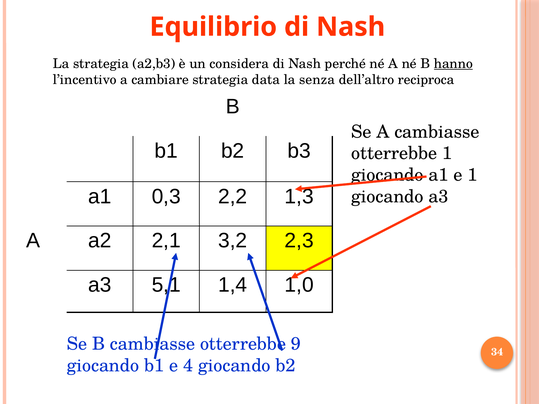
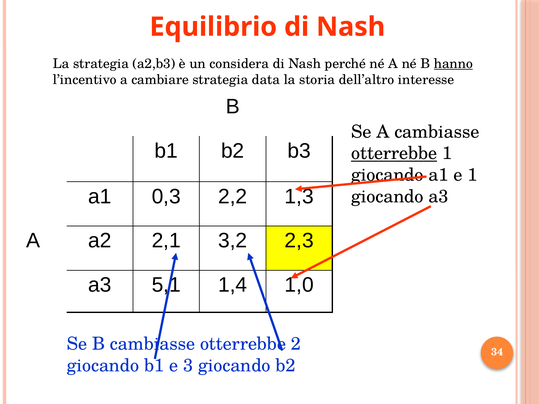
senza: senza -> storia (317, 80)
reciproca: reciproca -> interesse (426, 80)
otterrebbe underline: none -> present (394, 153)
9: 9 -> 2 (296, 344)
4: 4 -> 3 (188, 366)
